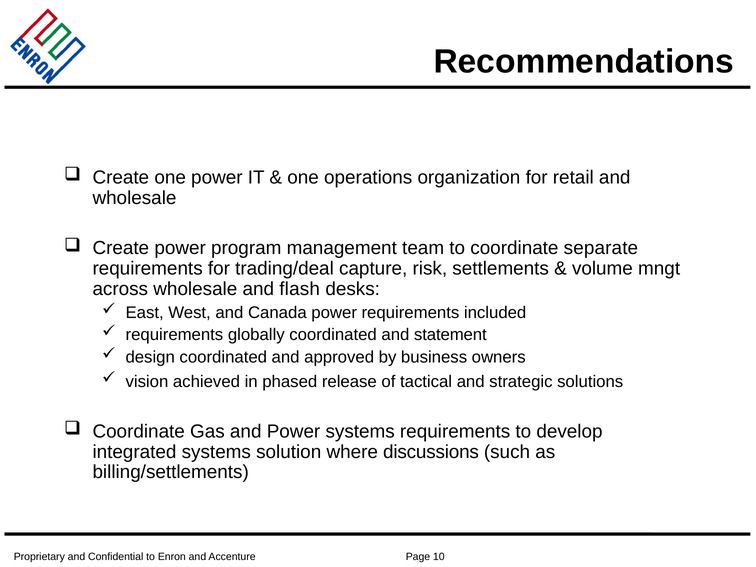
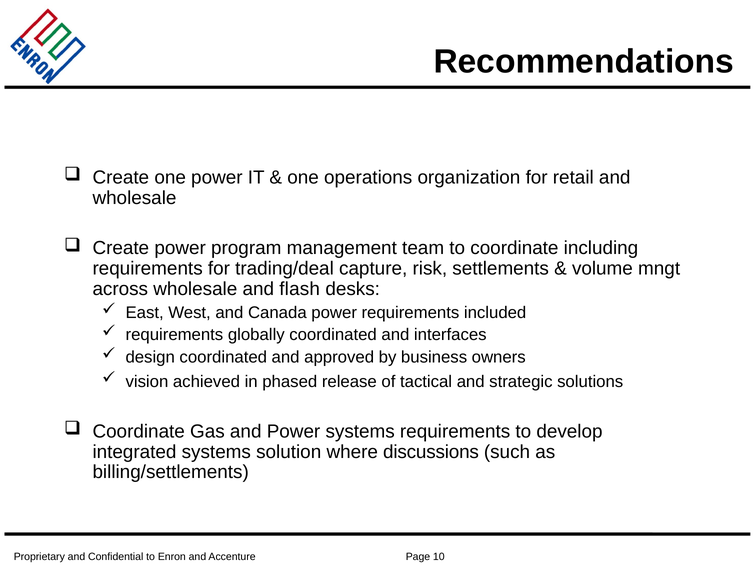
separate: separate -> including (601, 248)
statement: statement -> interfaces (450, 335)
